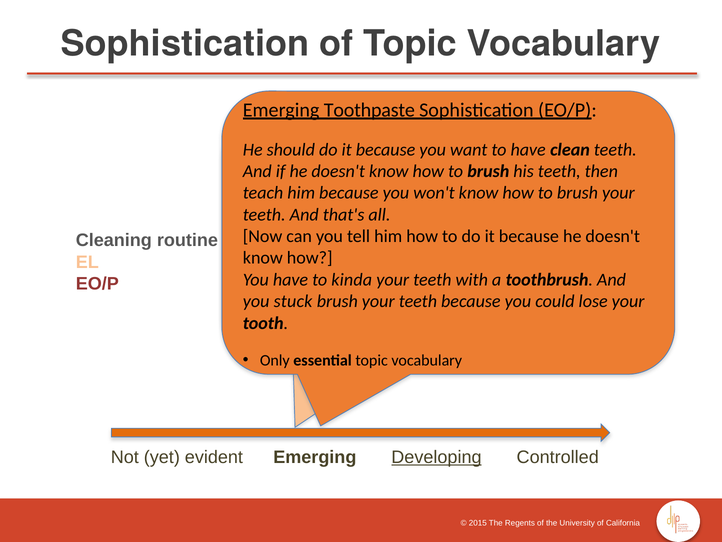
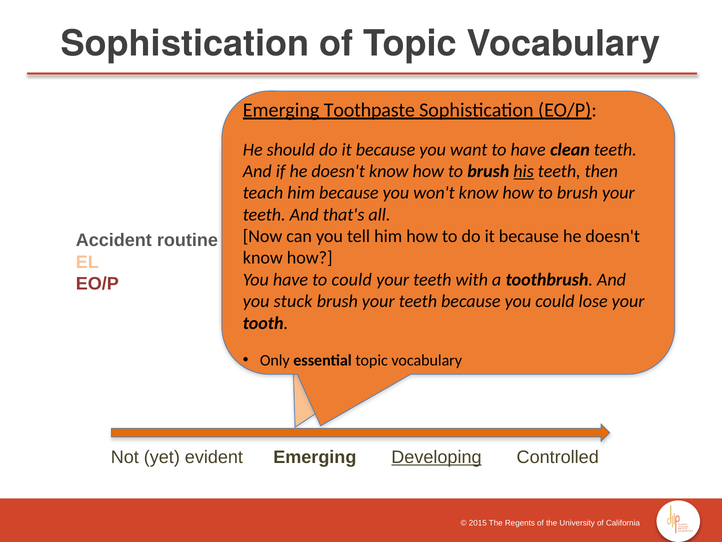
his underline: none -> present (524, 171)
Cleaning: Cleaning -> Accident (114, 240)
kinda: kinda -> could (352, 279)
